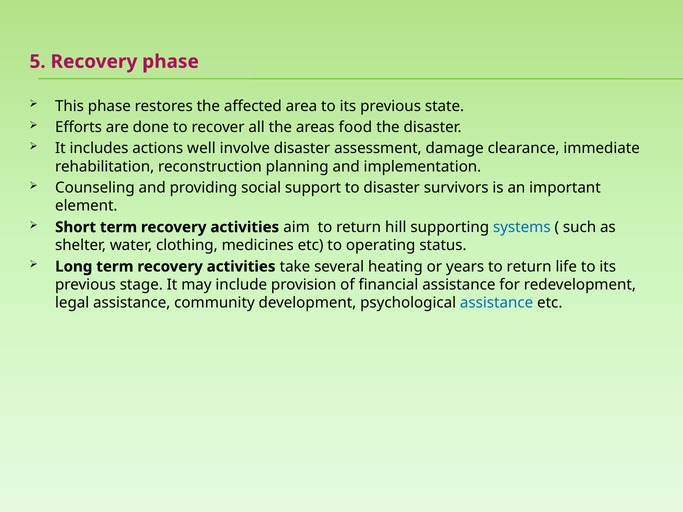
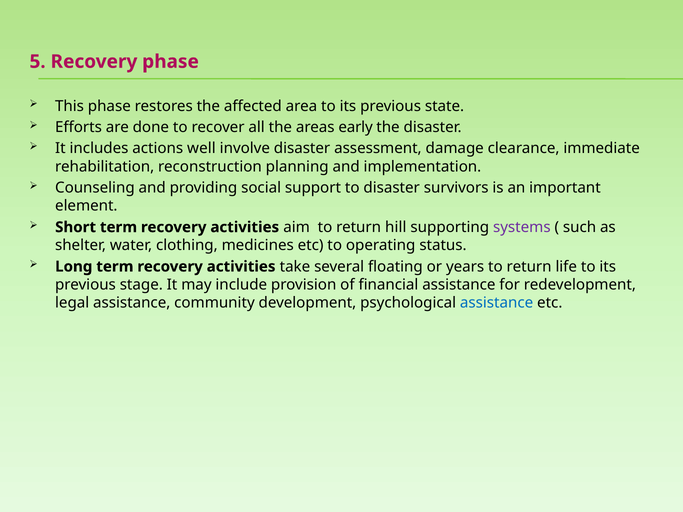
food: food -> early (356, 127)
systems colour: blue -> purple (522, 227)
heating: heating -> floating (395, 267)
